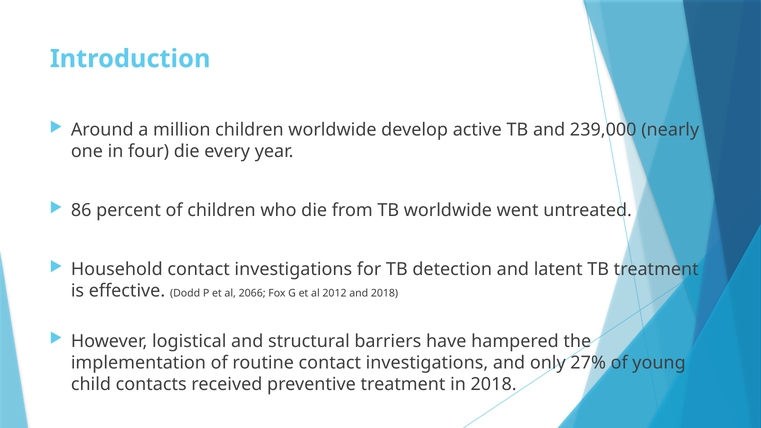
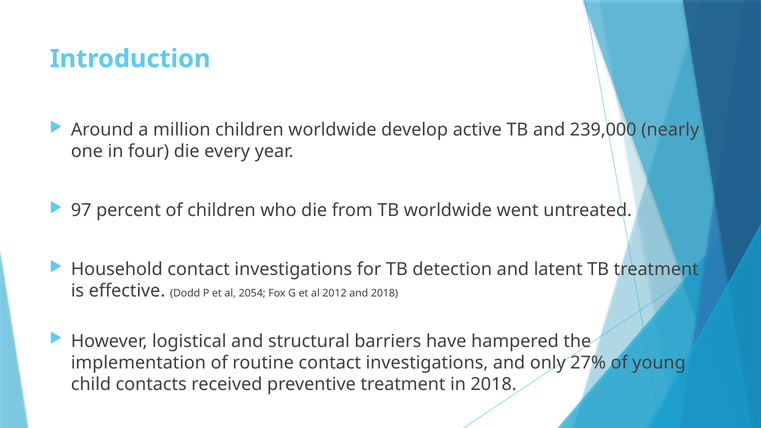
86: 86 -> 97 (81, 210)
2066: 2066 -> 2054 (252, 293)
